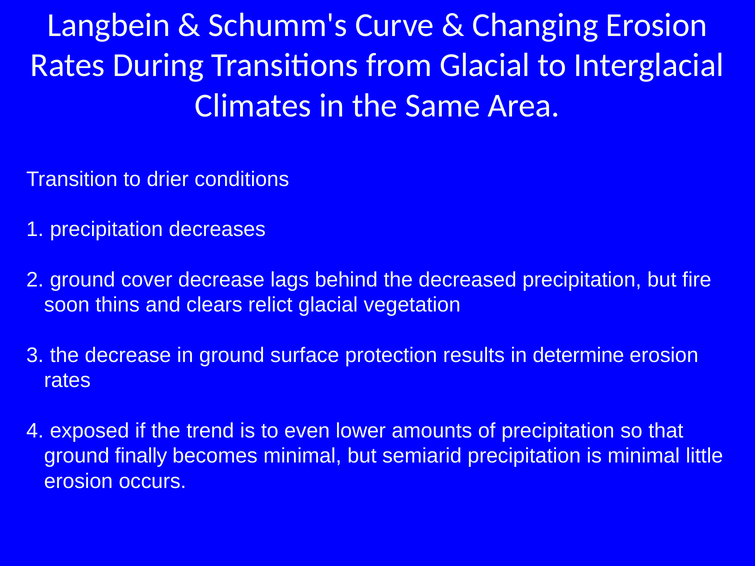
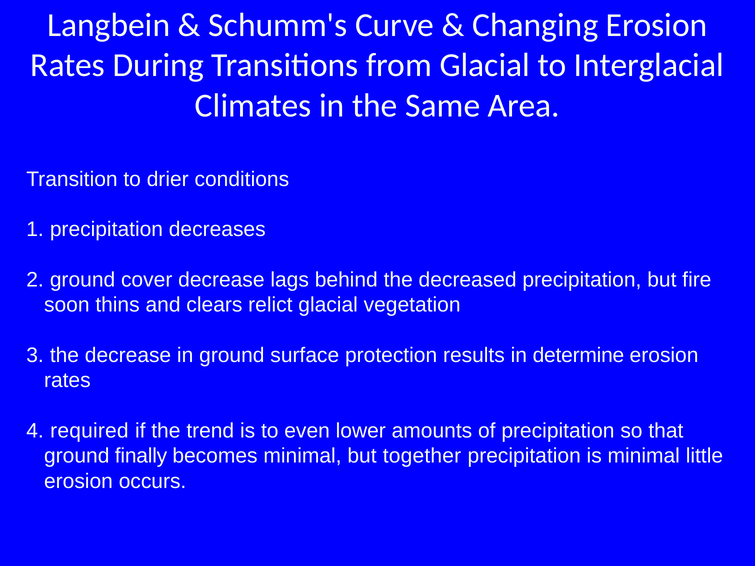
exposed: exposed -> required (89, 431)
semiarid: semiarid -> together (422, 456)
